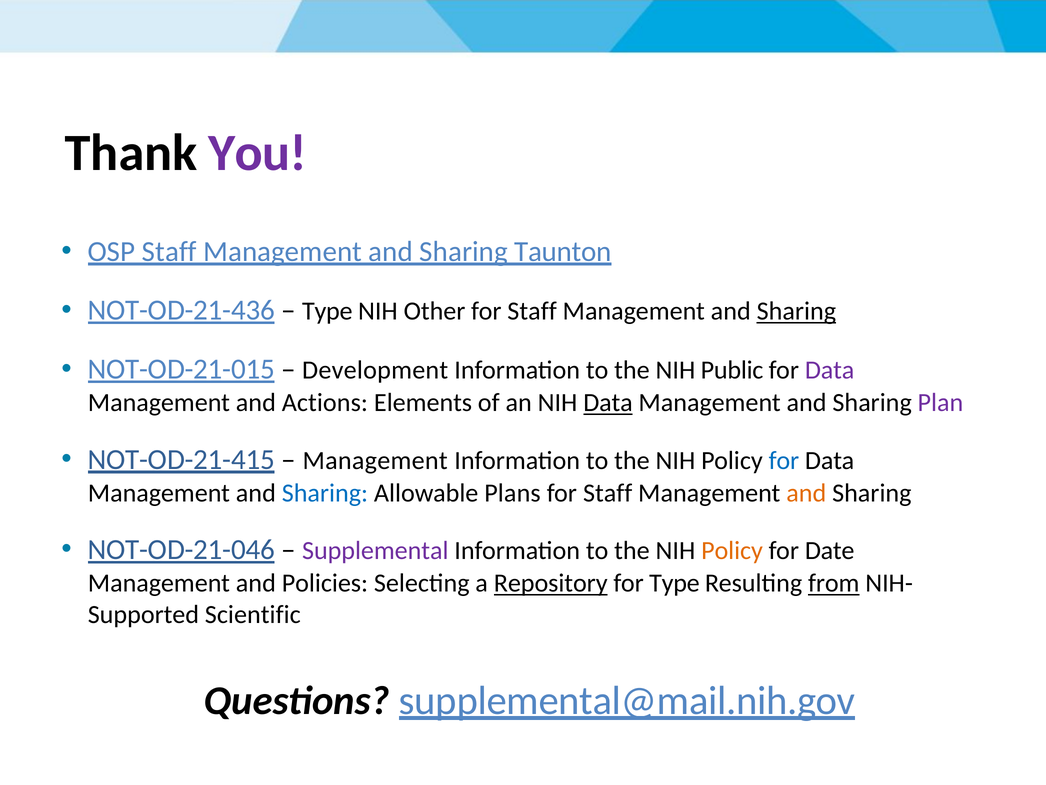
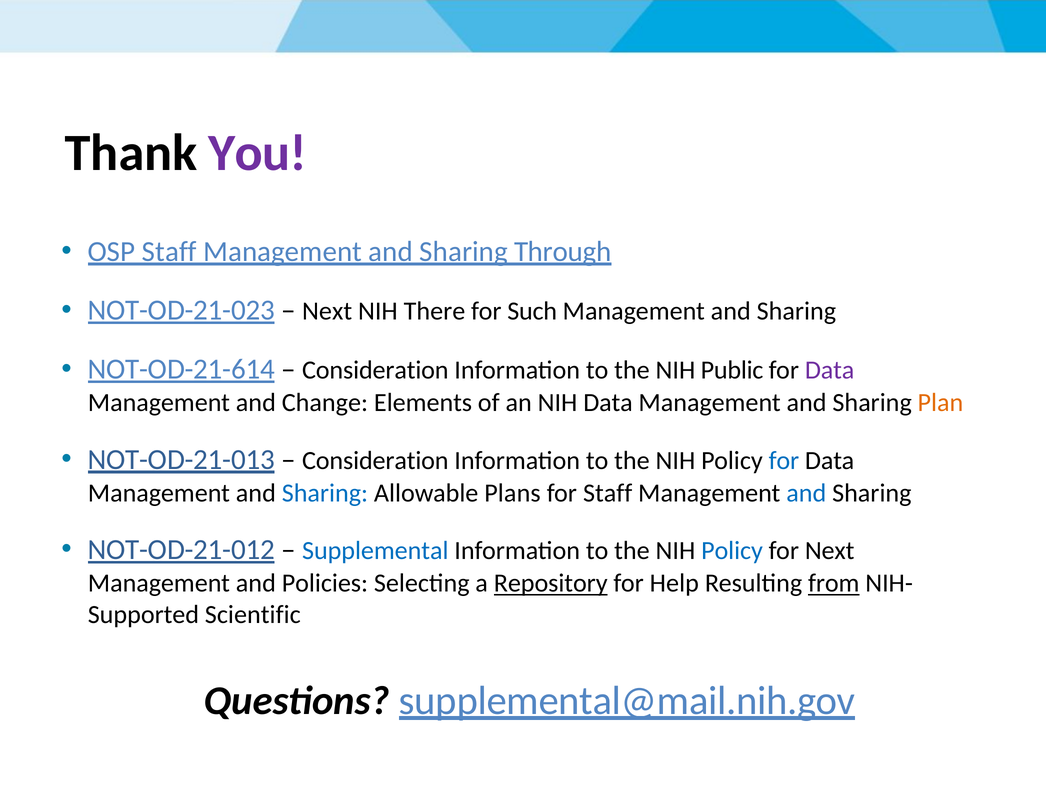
Taunton: Taunton -> Through (563, 251)
NOT-OD-21-436: NOT-OD-21-436 -> NOT-OD-21-023 (181, 310)
Type: Type -> Next (327, 311)
Other: Other -> There (435, 311)
Staff: Staff -> Such (532, 311)
Sharing underline: present -> none (796, 311)
NOT-OD-21-015: NOT-OD-21-015 -> NOT-OD-21-614 (181, 369)
Development: Development -> Consideration (375, 370)
Actions: Actions -> Change (325, 403)
Data underline: present -> none (608, 403)
Plan colour: purple -> orange (940, 403)
NOT-OD-21-415: NOT-OD-21-415 -> NOT-OD-21-013 (181, 459)
Management: Management -> Consideration (375, 460)
and colour: orange -> blue (806, 493)
NOT-OD-21-046: NOT-OD-21-046 -> NOT-OD-21-012 (181, 549)
Supplemental colour: purple -> blue (375, 550)
Policy colour: orange -> blue (732, 550)
for Date: Date -> Next (830, 550)
for Type: Type -> Help (674, 583)
